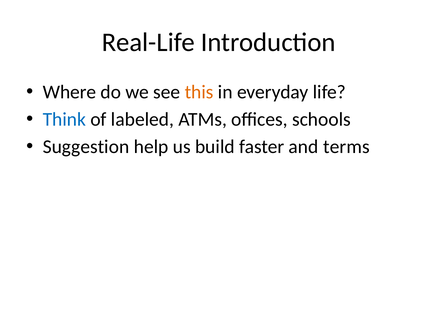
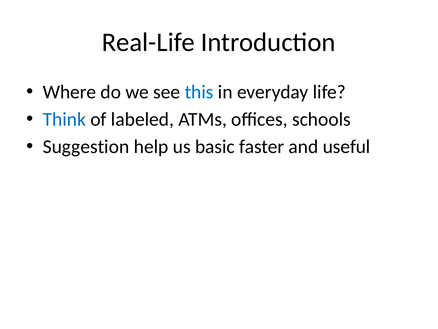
this colour: orange -> blue (199, 92)
build: build -> basic (215, 146)
terms: terms -> useful (347, 146)
